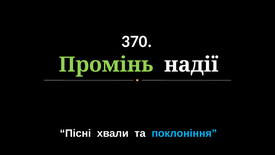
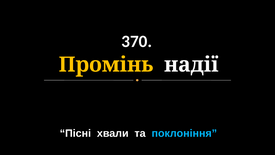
Промінь colour: light green -> yellow (106, 65)
